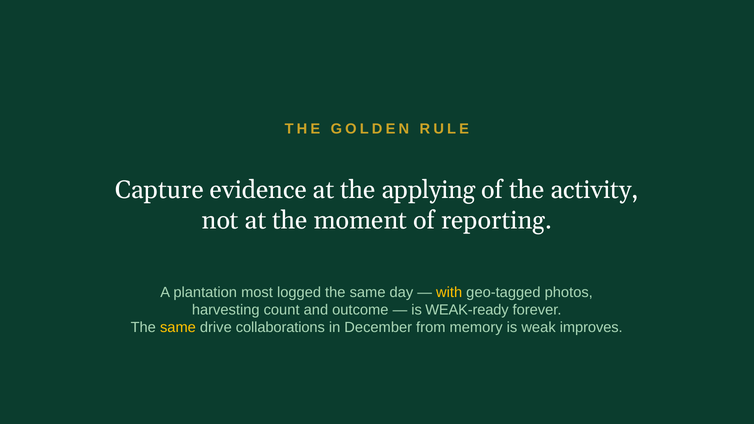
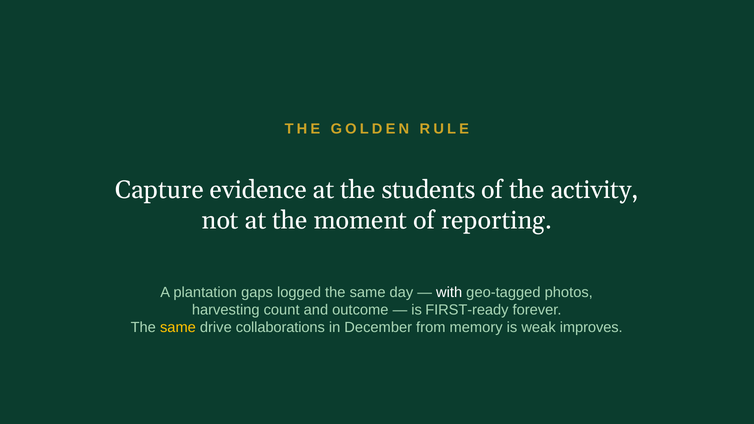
applying: applying -> students (429, 190)
most: most -> gaps (257, 293)
with colour: yellow -> white (449, 293)
WEAK-ready: WEAK-ready -> FIRST-ready (467, 310)
